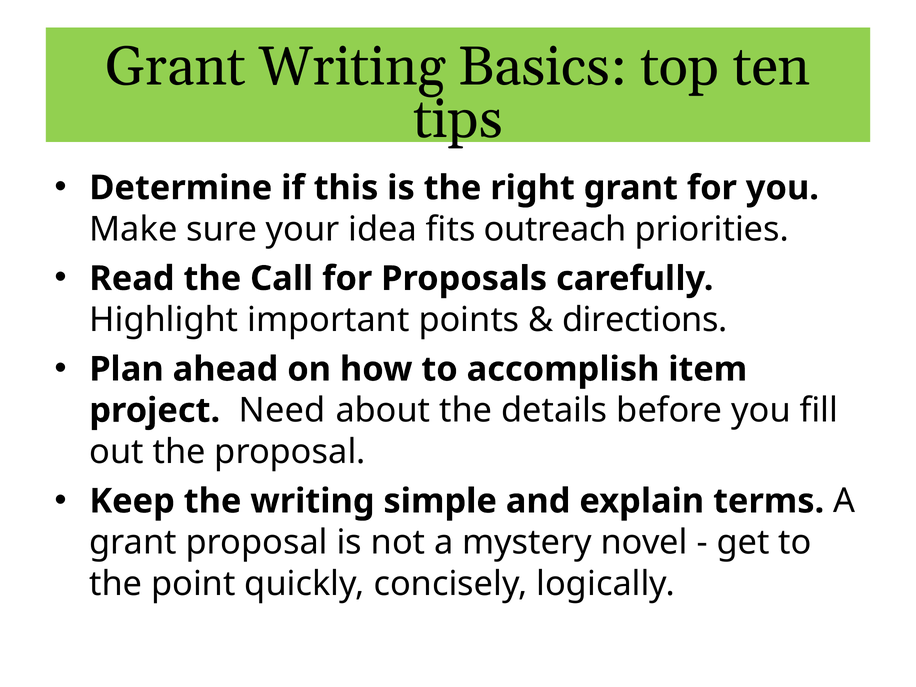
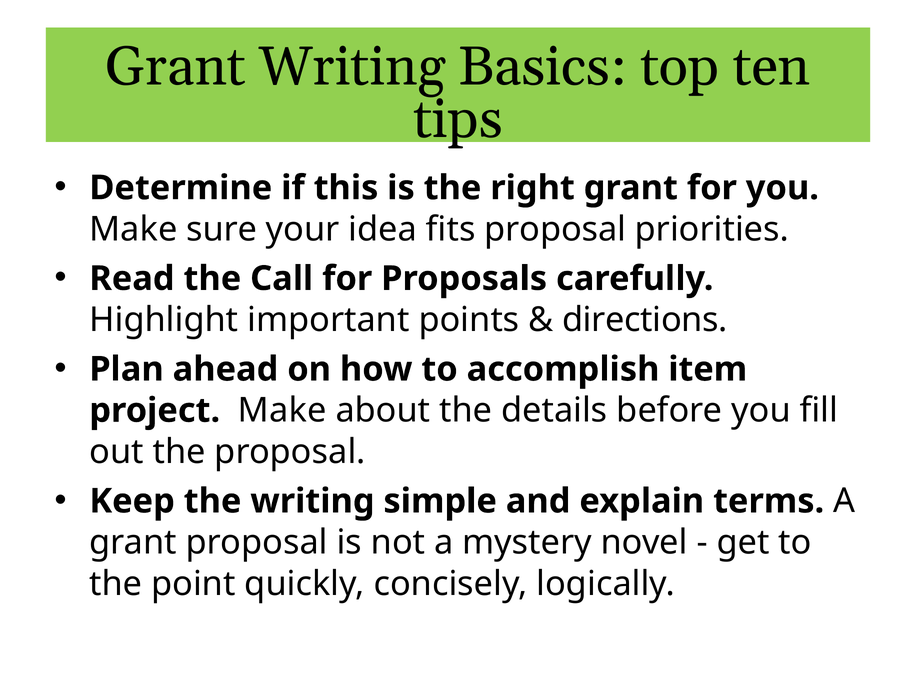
fits outreach: outreach -> proposal (555, 229)
project Need: Need -> Make (282, 410)
